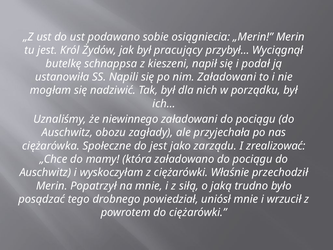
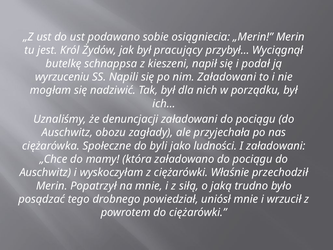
ustanowiła: ustanowiła -> wyrzuceniu (62, 77)
niewinnego: niewinnego -> denuncjacji (130, 119)
do jest: jest -> byli (158, 146)
zarządu: zarządu -> ludności (215, 146)
I zrealizować: zrealizować -> załadowani (276, 146)
